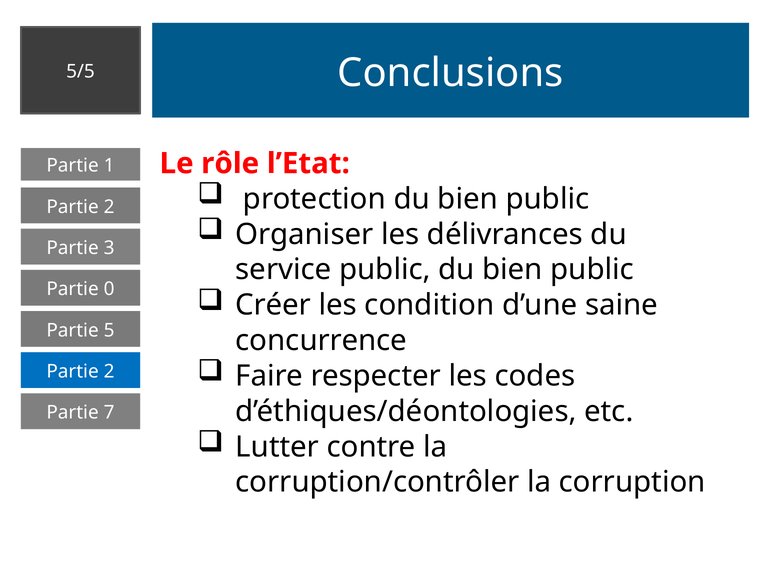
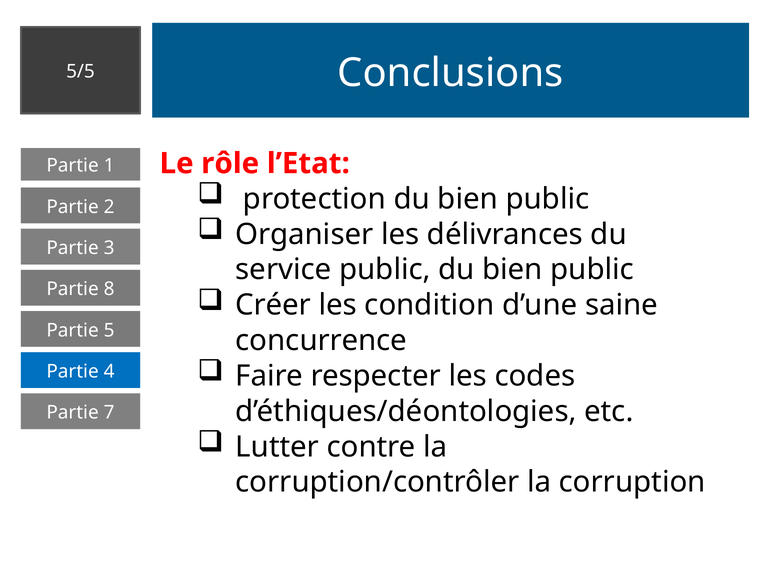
0: 0 -> 8 (109, 289)
2: 2 -> 4 (109, 371)
